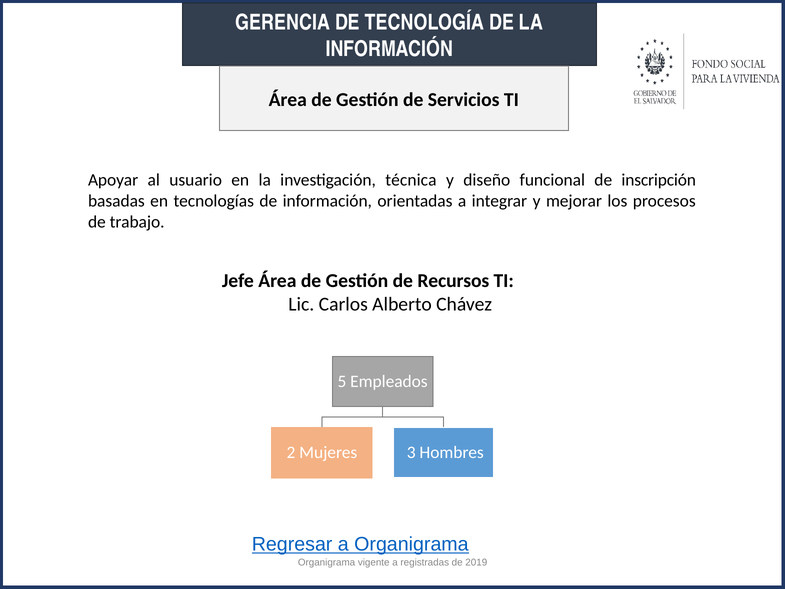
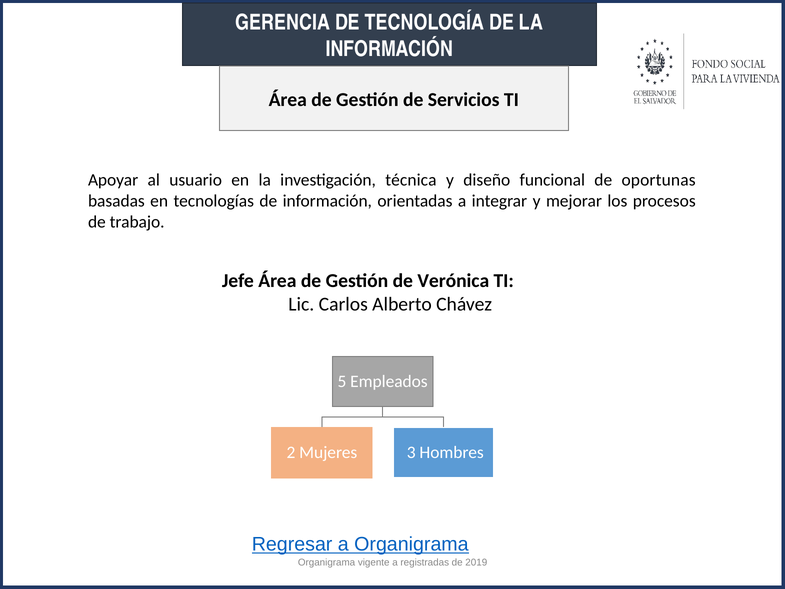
inscripción: inscripción -> oportunas (659, 180)
Recursos: Recursos -> Verónica (453, 280)
